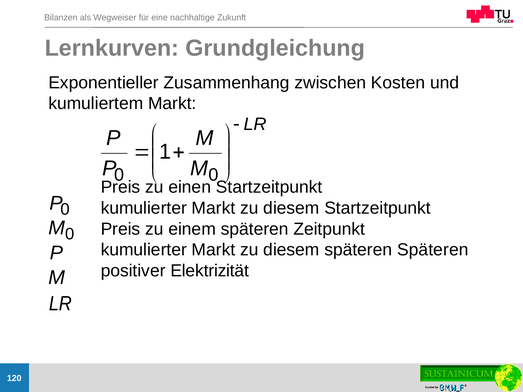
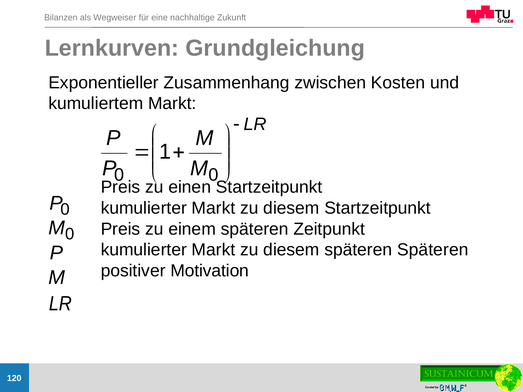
Elektrizität: Elektrizität -> Motivation (210, 271)
